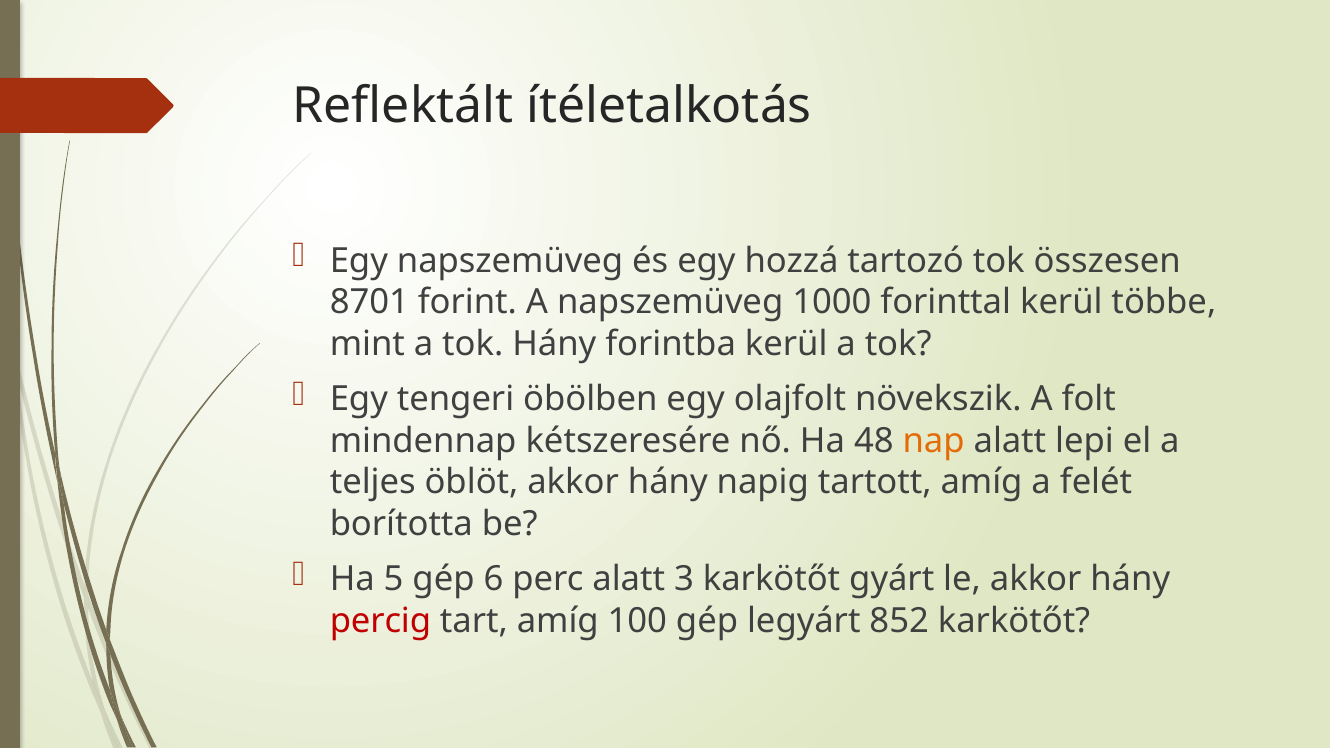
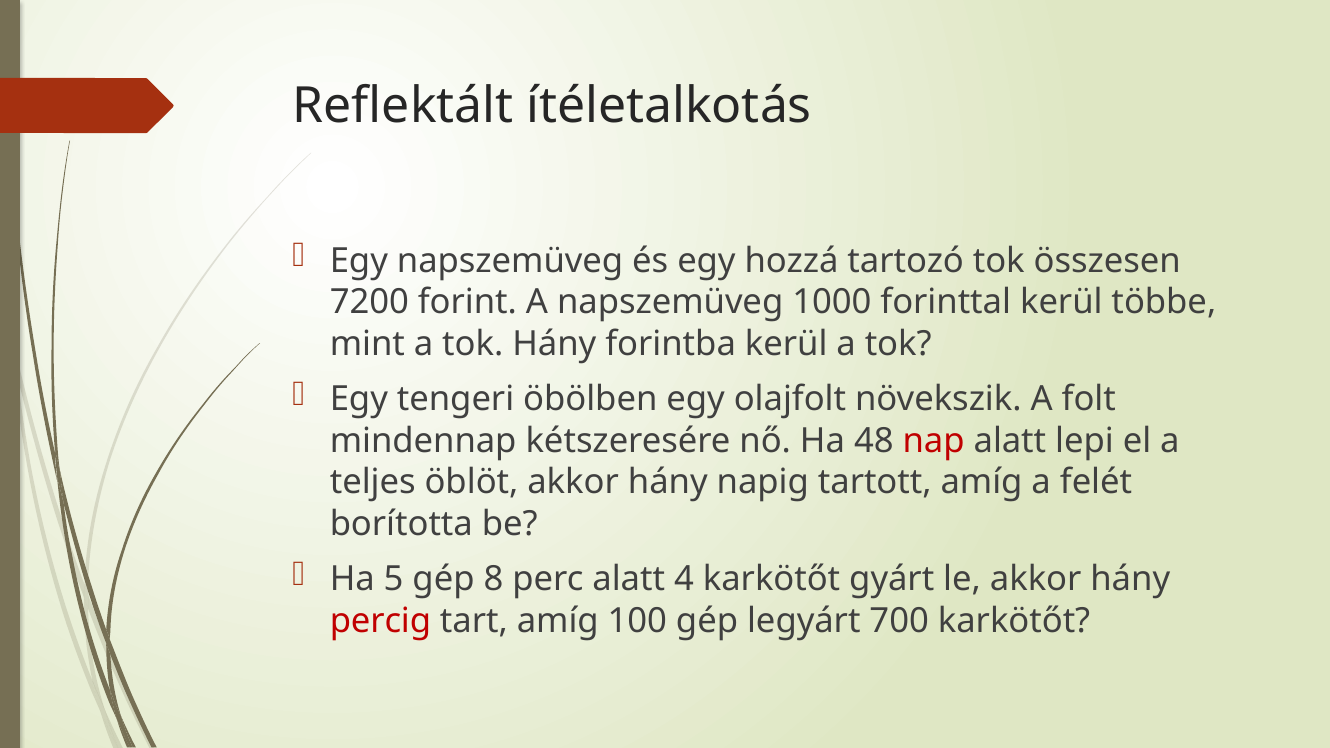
8701: 8701 -> 7200 (369, 303)
nap colour: orange -> red (934, 441)
6: 6 -> 8 (494, 580)
3: 3 -> 4 (684, 580)
852: 852 -> 700 (899, 621)
